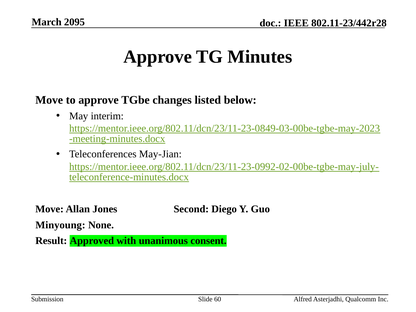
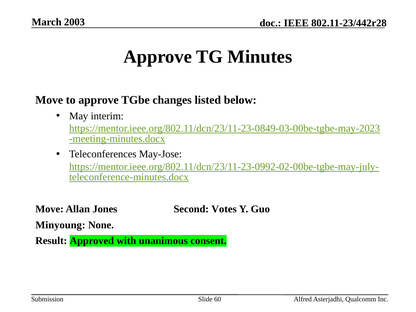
2095: 2095 -> 2003 (74, 22)
May-Jian: May-Jian -> May-Jose (160, 154)
Diego: Diego -> Votes (224, 209)
